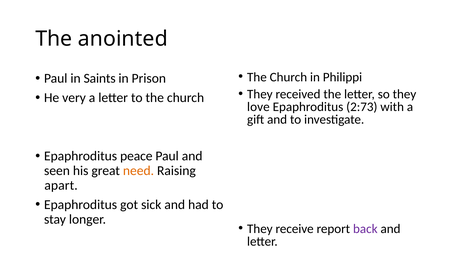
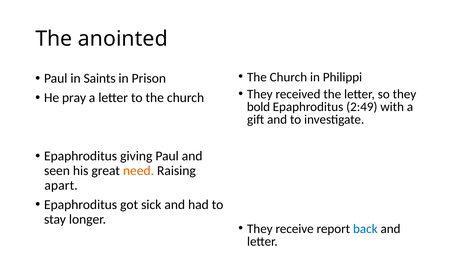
very: very -> pray (74, 98)
love: love -> bold (258, 107)
2:73: 2:73 -> 2:49 (362, 107)
peace: peace -> giving (136, 156)
back colour: purple -> blue (365, 229)
